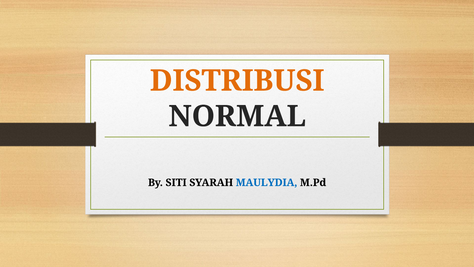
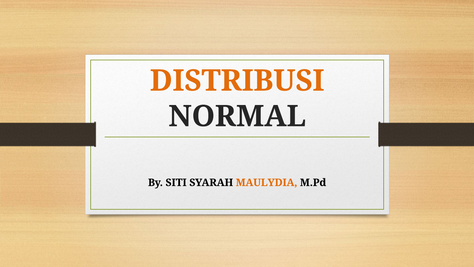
MAULYDIA colour: blue -> orange (267, 182)
